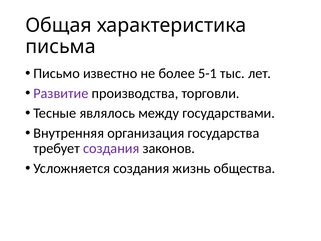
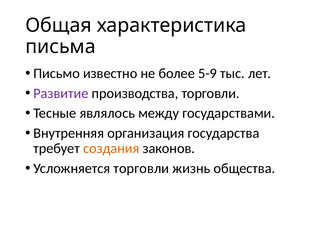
5-1: 5-1 -> 5-9 (208, 73)
создания colour: purple -> orange (111, 148)
Усложняется создания: создания -> торговли (141, 168)
